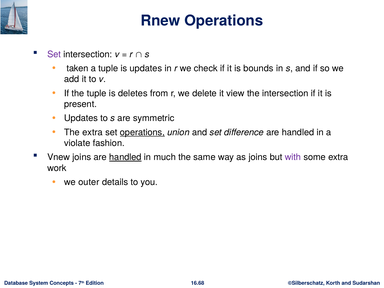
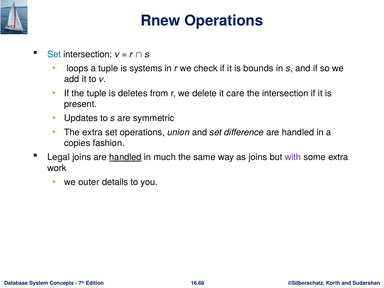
Set colour: purple -> blue (54, 54)
taken: taken -> loops (77, 68)
is updates: updates -> systems (146, 68)
view: view -> care (235, 93)
operations underline: present -> none (142, 132)
violate: violate -> copies (77, 143)
Vnew: Vnew -> Legal (59, 157)
